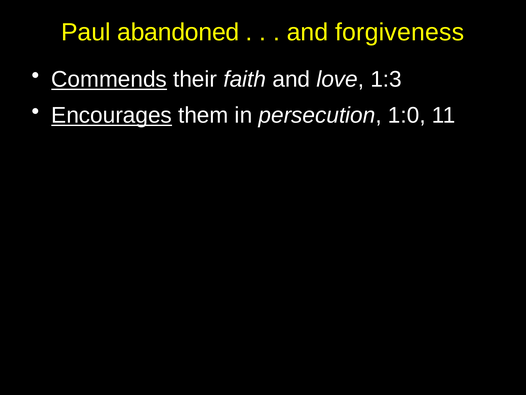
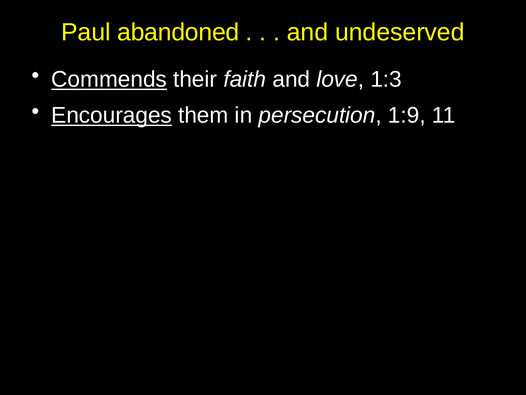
forgiveness: forgiveness -> undeserved (400, 32)
1:0: 1:0 -> 1:9 (407, 115)
